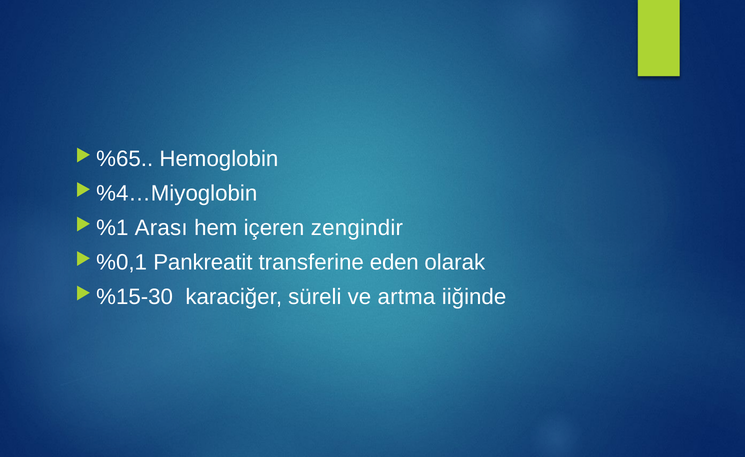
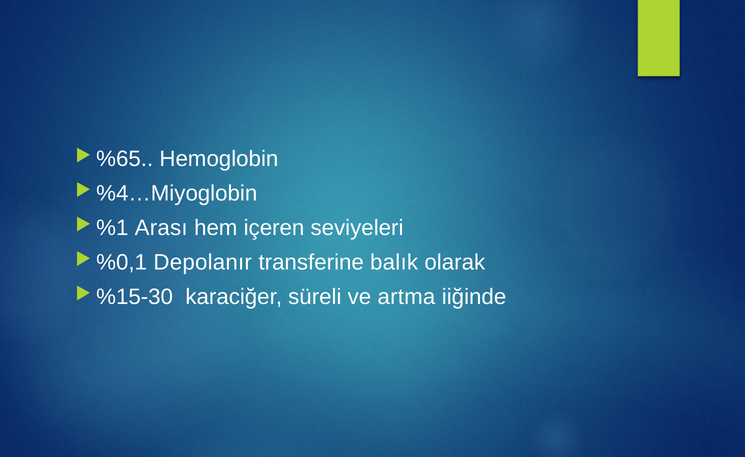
zengindir: zengindir -> seviyeleri (357, 228)
Pankreatit: Pankreatit -> Depolanır (203, 263)
eden: eden -> balık (394, 263)
